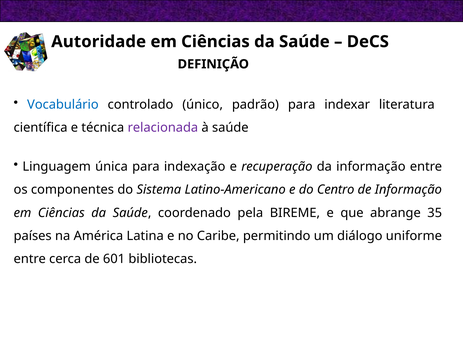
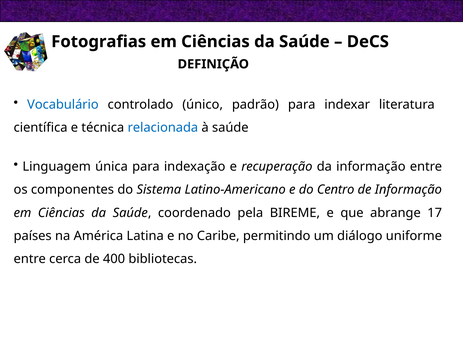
Autoridade: Autoridade -> Fotografias (99, 42)
relacionada colour: purple -> blue (163, 128)
35: 35 -> 17 (435, 213)
601: 601 -> 400 (114, 259)
